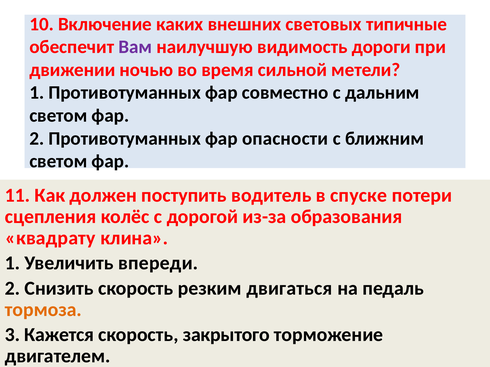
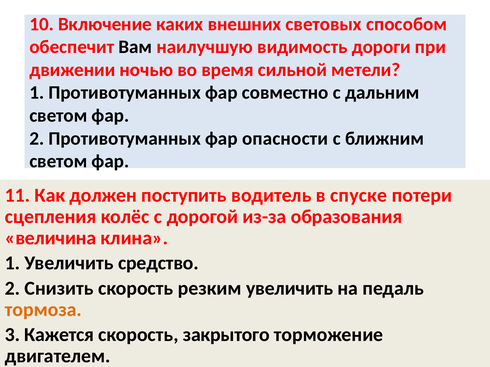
типичные: типичные -> способом (407, 24)
Вам colour: purple -> black (135, 47)
квадрату: квадрату -> величина (51, 238)
впереди: впереди -> средство (158, 263)
резким двигаться: двигаться -> увеличить (290, 289)
